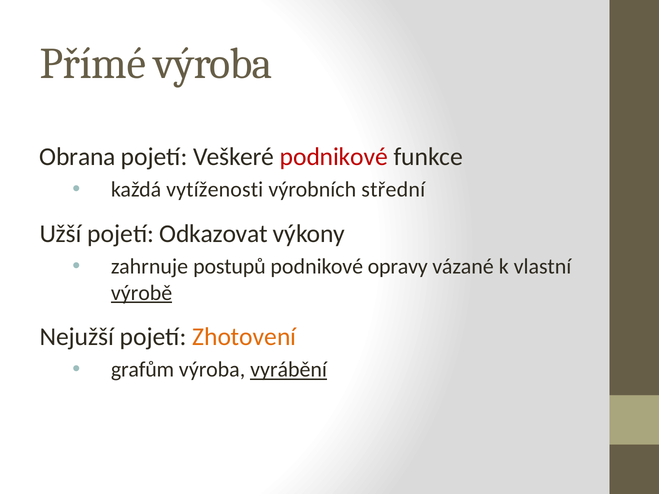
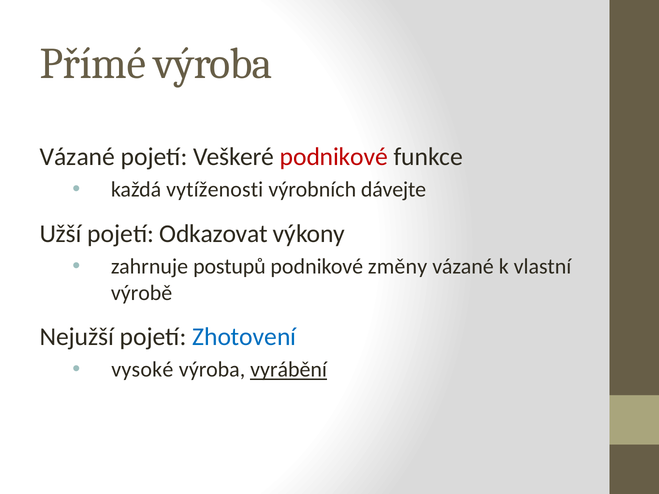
Obrana: Obrana -> Vázané (77, 157)
střední: střední -> dávejte (394, 190)
opravy: opravy -> změny (398, 267)
výrobě underline: present -> none (142, 293)
Zhotovení colour: orange -> blue (244, 337)
grafům: grafům -> vysoké (142, 370)
